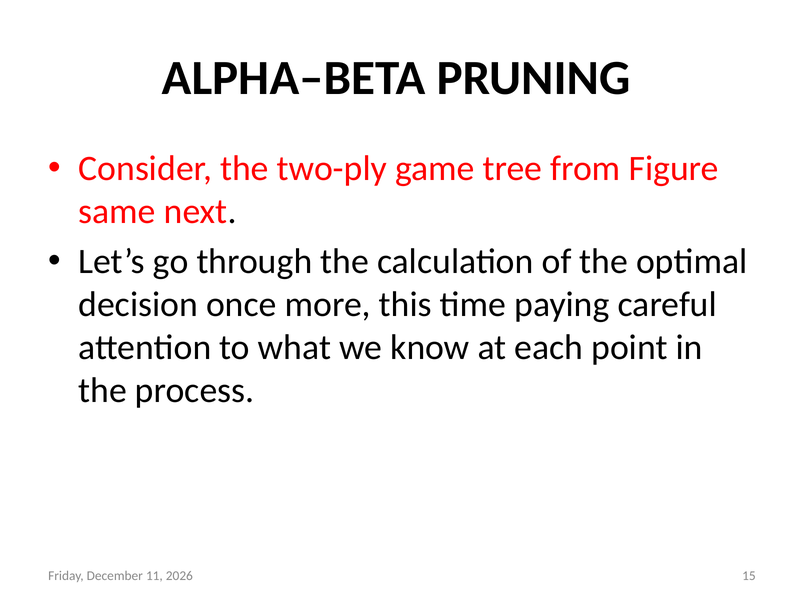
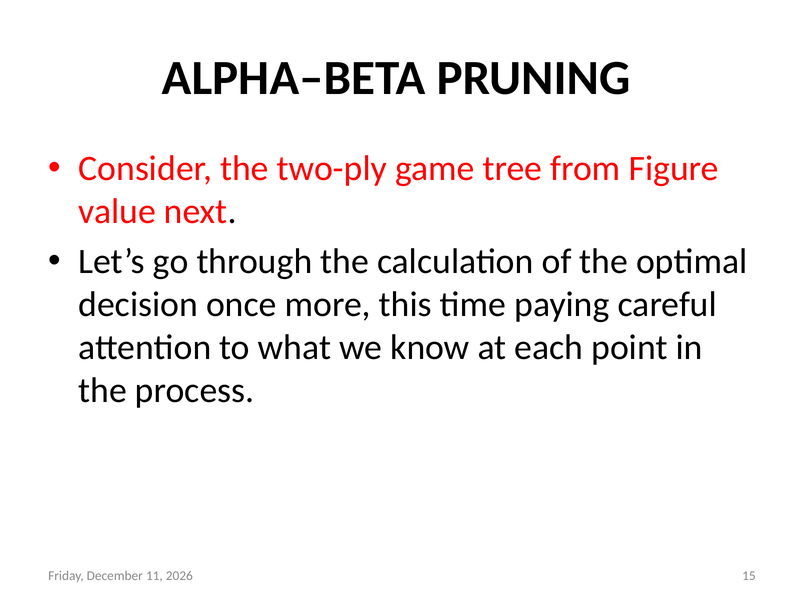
same: same -> value (117, 212)
